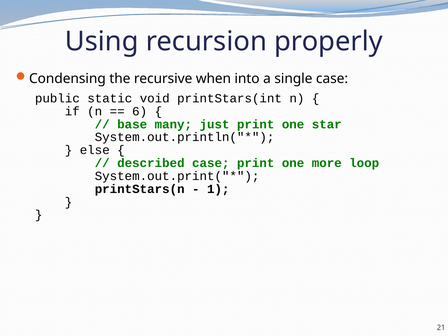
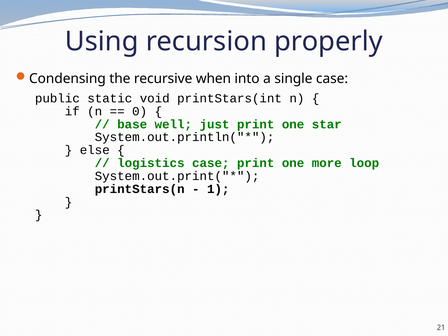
6: 6 -> 0 (140, 111)
many: many -> well (173, 124)
described: described -> logistics (151, 163)
